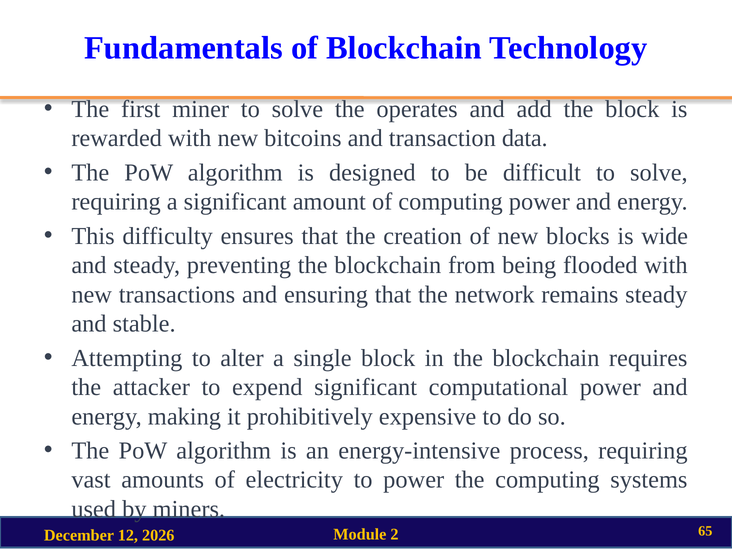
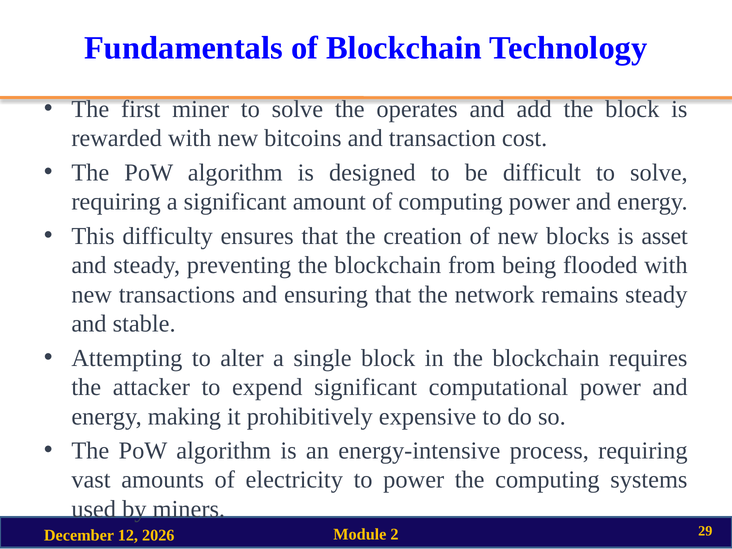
data: data -> cost (525, 138)
wide: wide -> asset (665, 236)
65: 65 -> 29 (705, 531)
